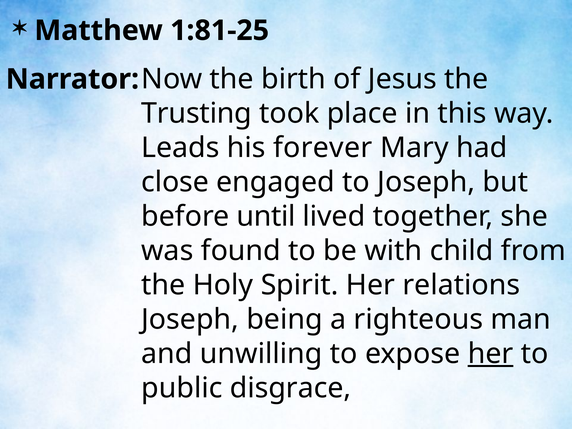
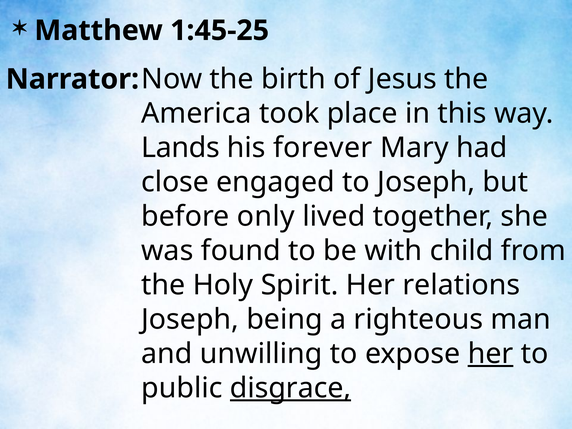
1:81-25: 1:81-25 -> 1:45-25 (220, 30)
Trusting: Trusting -> America (196, 113)
Leads: Leads -> Lands (180, 148)
until: until -> only (266, 216)
disgrace underline: none -> present (291, 388)
